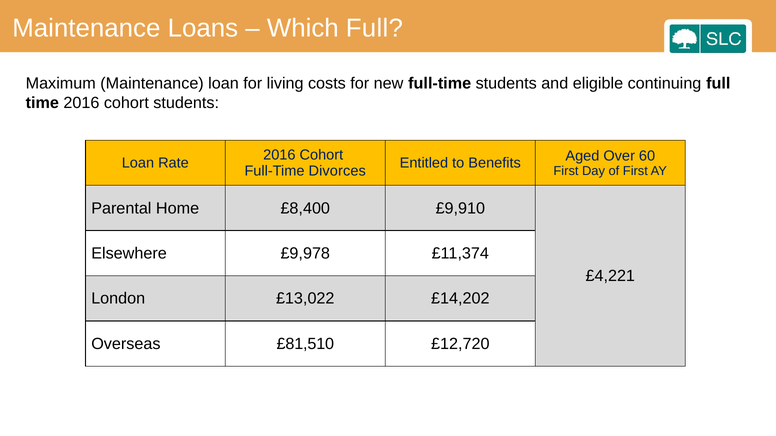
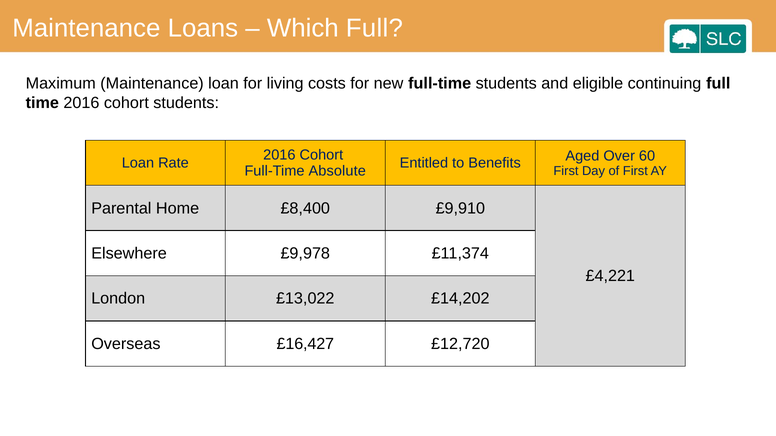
Divorces: Divorces -> Absolute (337, 171)
£81,510: £81,510 -> £16,427 (305, 344)
